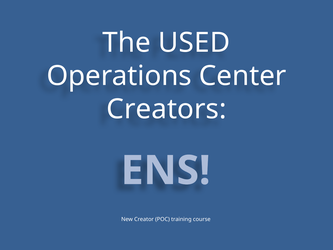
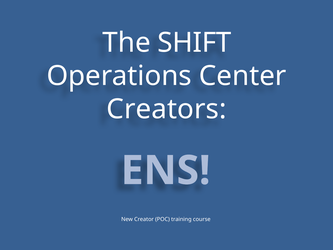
USED: USED -> SHIFT (194, 43)
